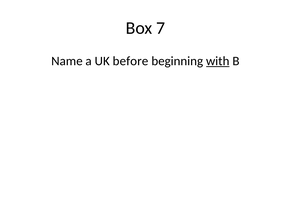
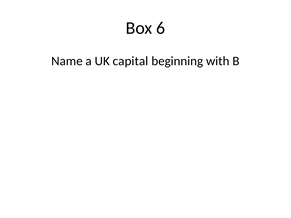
7: 7 -> 6 (161, 28)
before: before -> capital (131, 61)
with underline: present -> none (218, 61)
